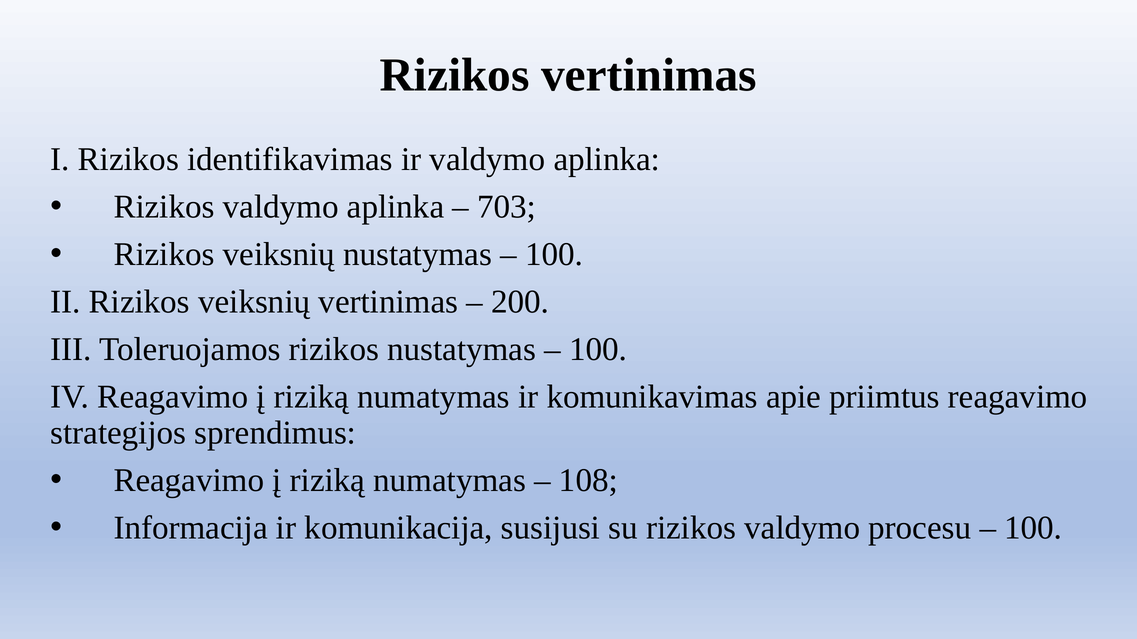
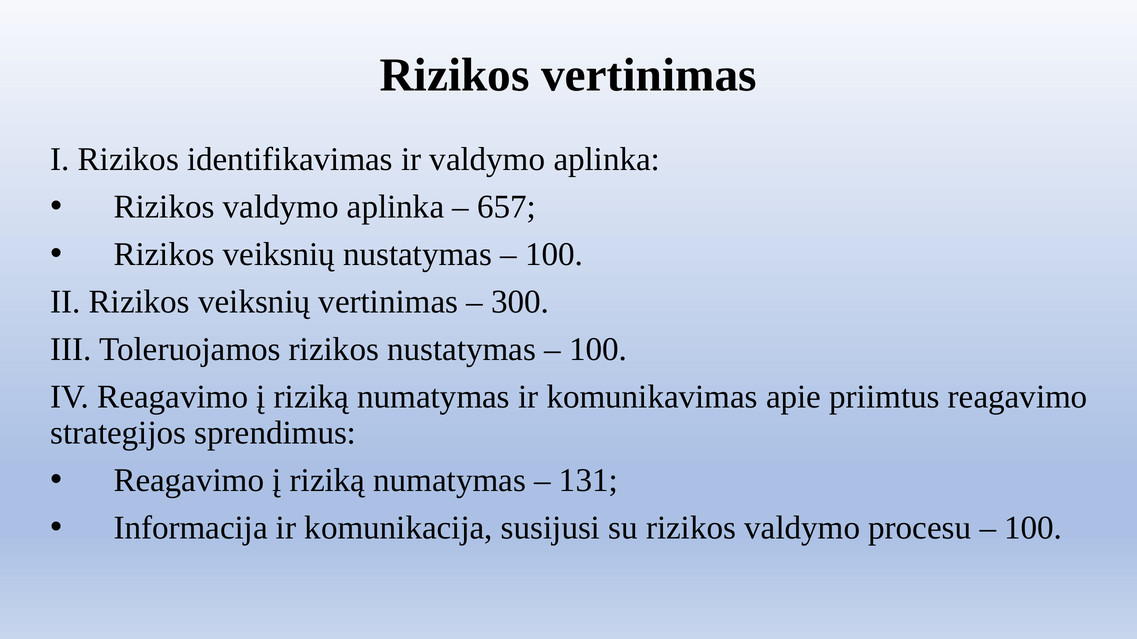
703: 703 -> 657 (507, 207)
200: 200 -> 300 (520, 302)
108: 108 -> 131 (588, 481)
